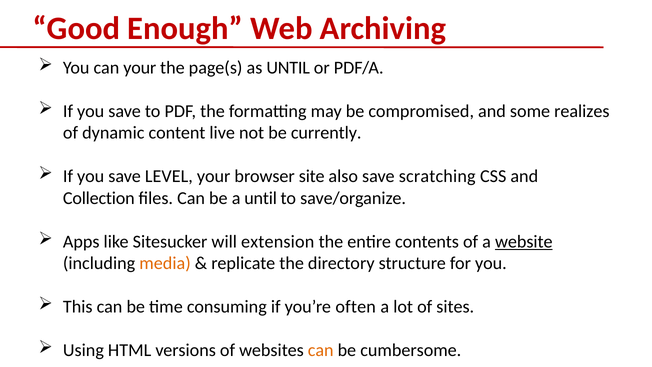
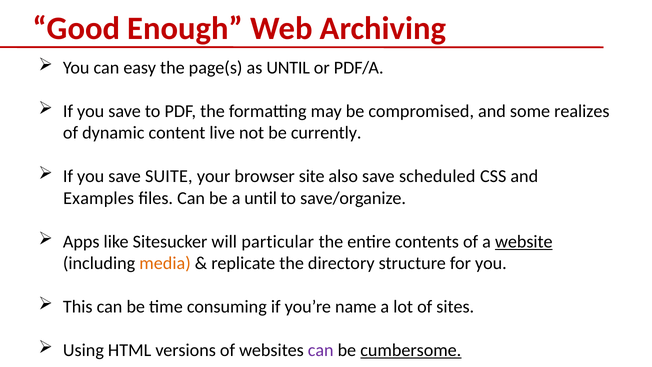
can your: your -> easy (140, 67)
LEVEL: LEVEL -> SUITE (169, 176)
scratching: scratching -> scheduled (437, 176)
Collection: Collection -> Examples (99, 198)
extension: extension -> particular (278, 241)
often: often -> name (356, 307)
can colour: orange -> purple (321, 350)
cumbersome underline: none -> present (411, 350)
